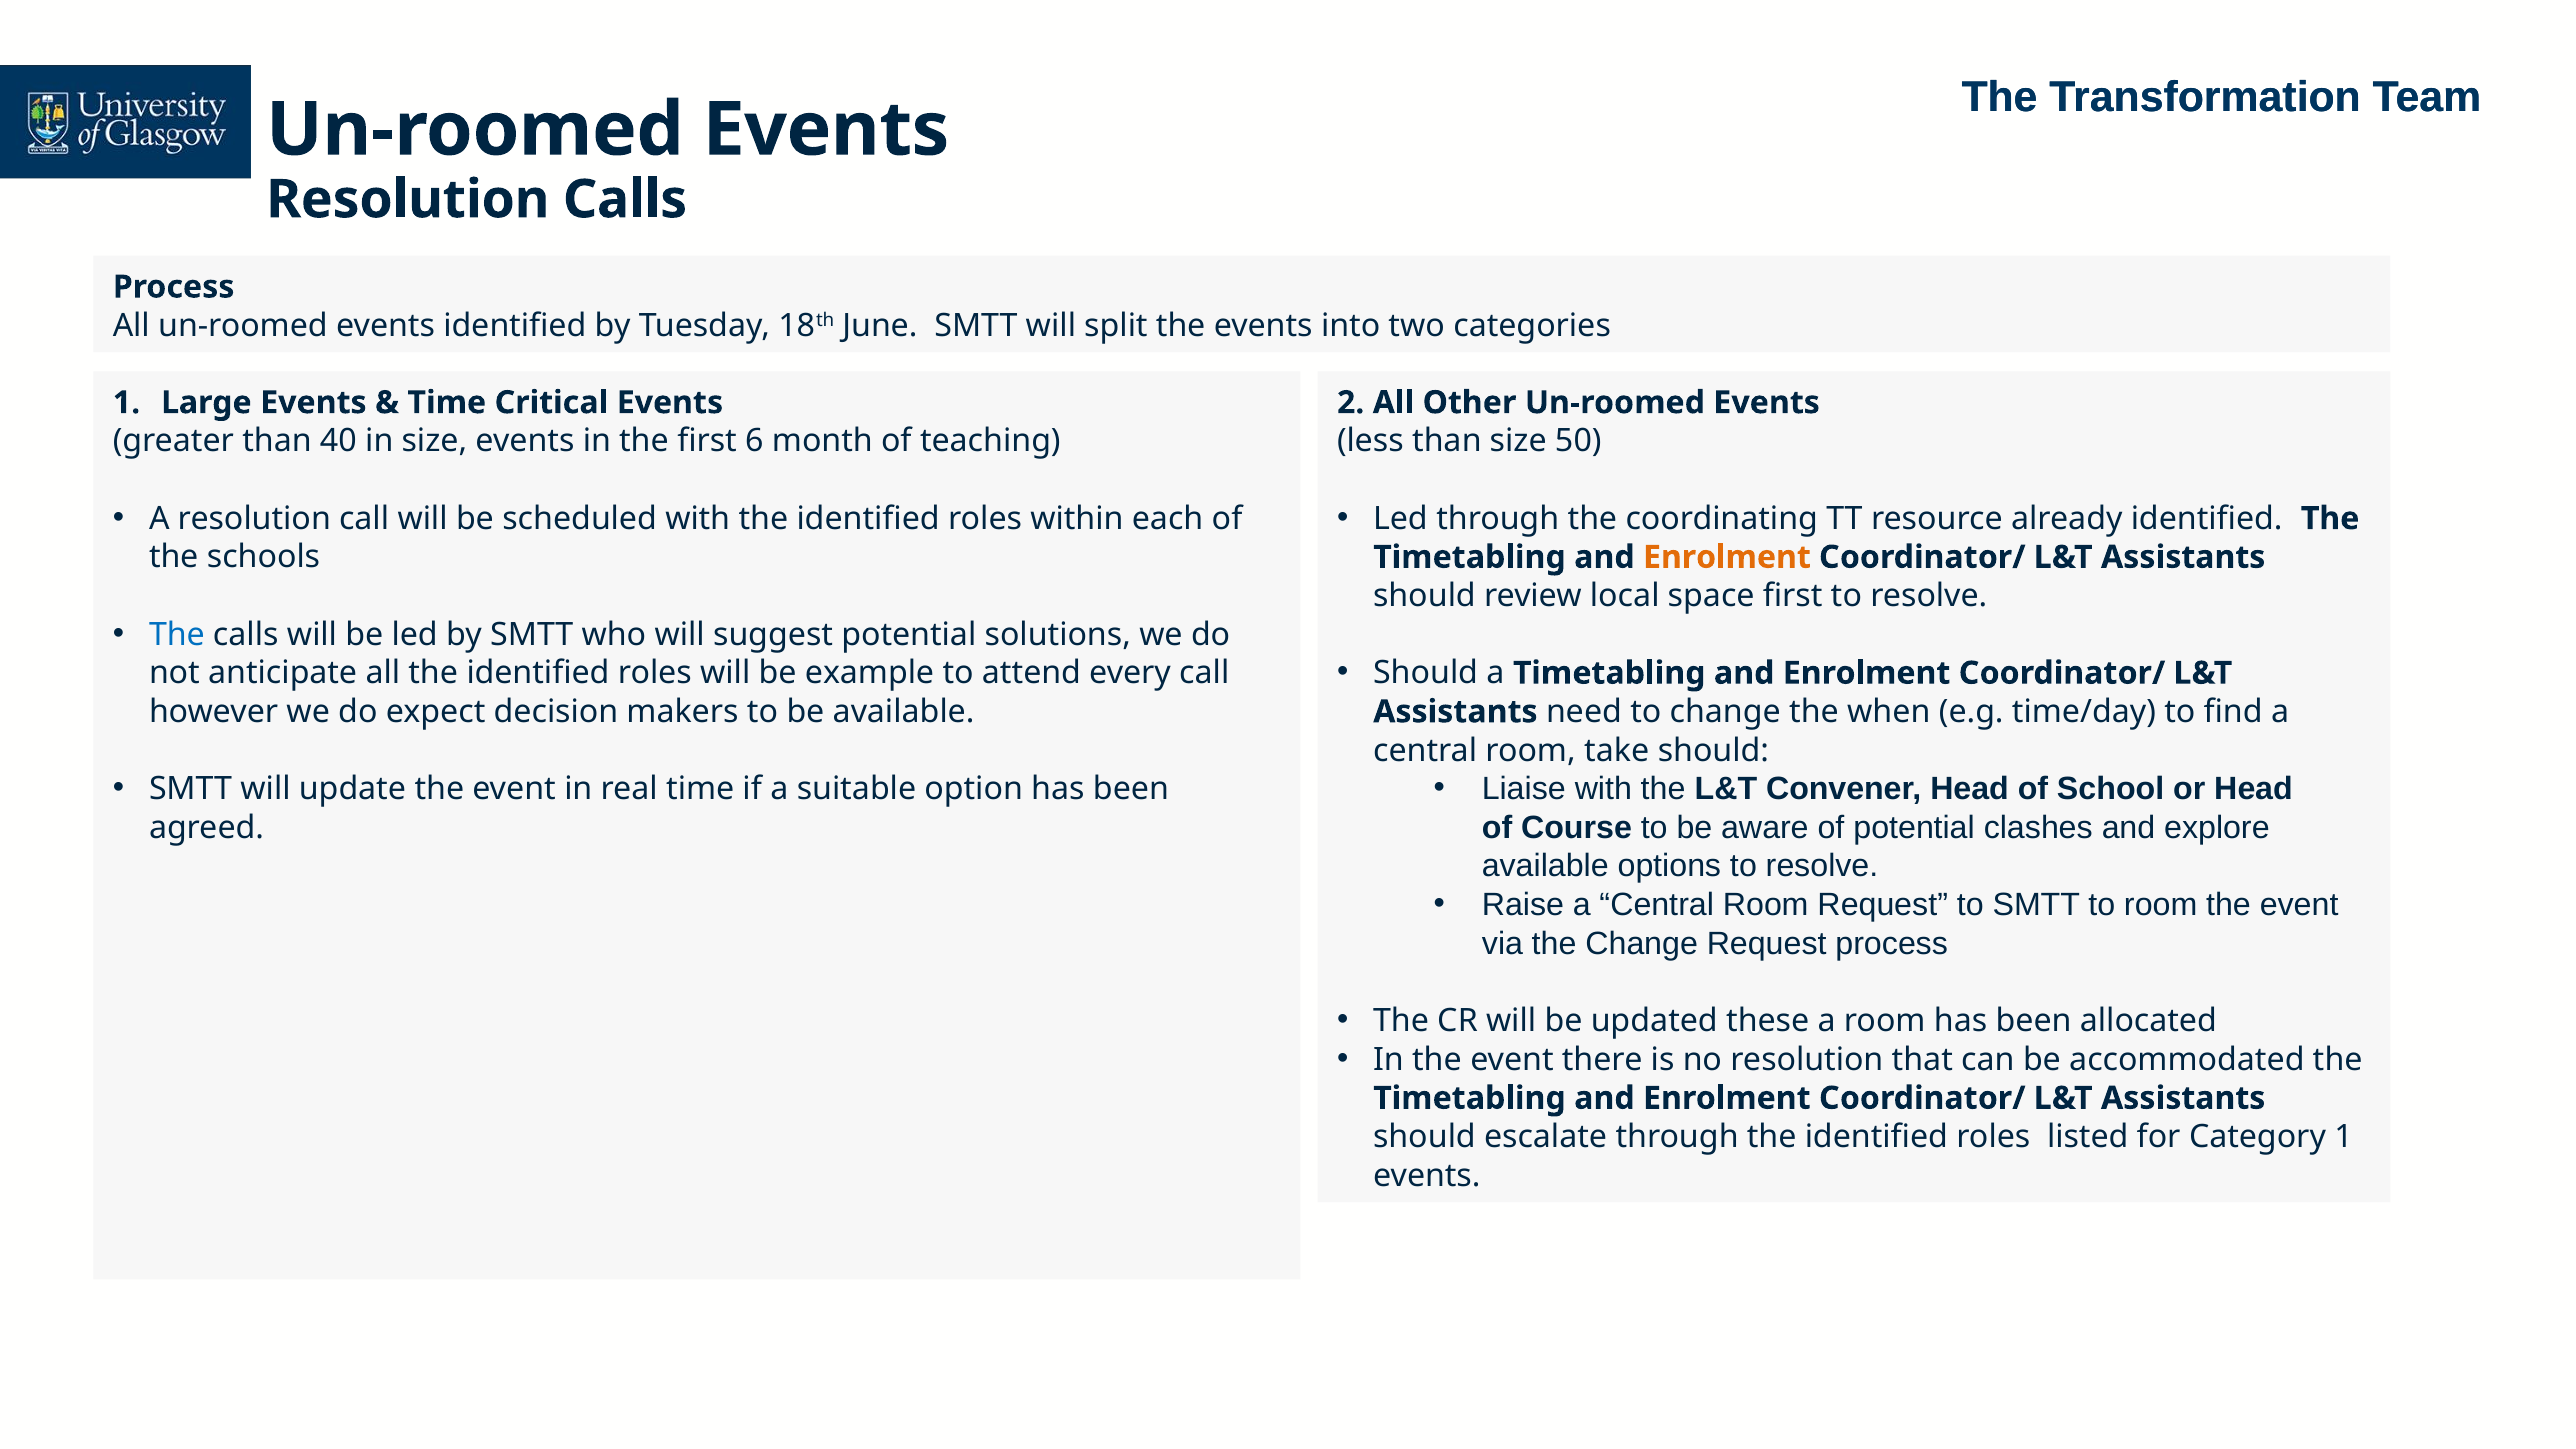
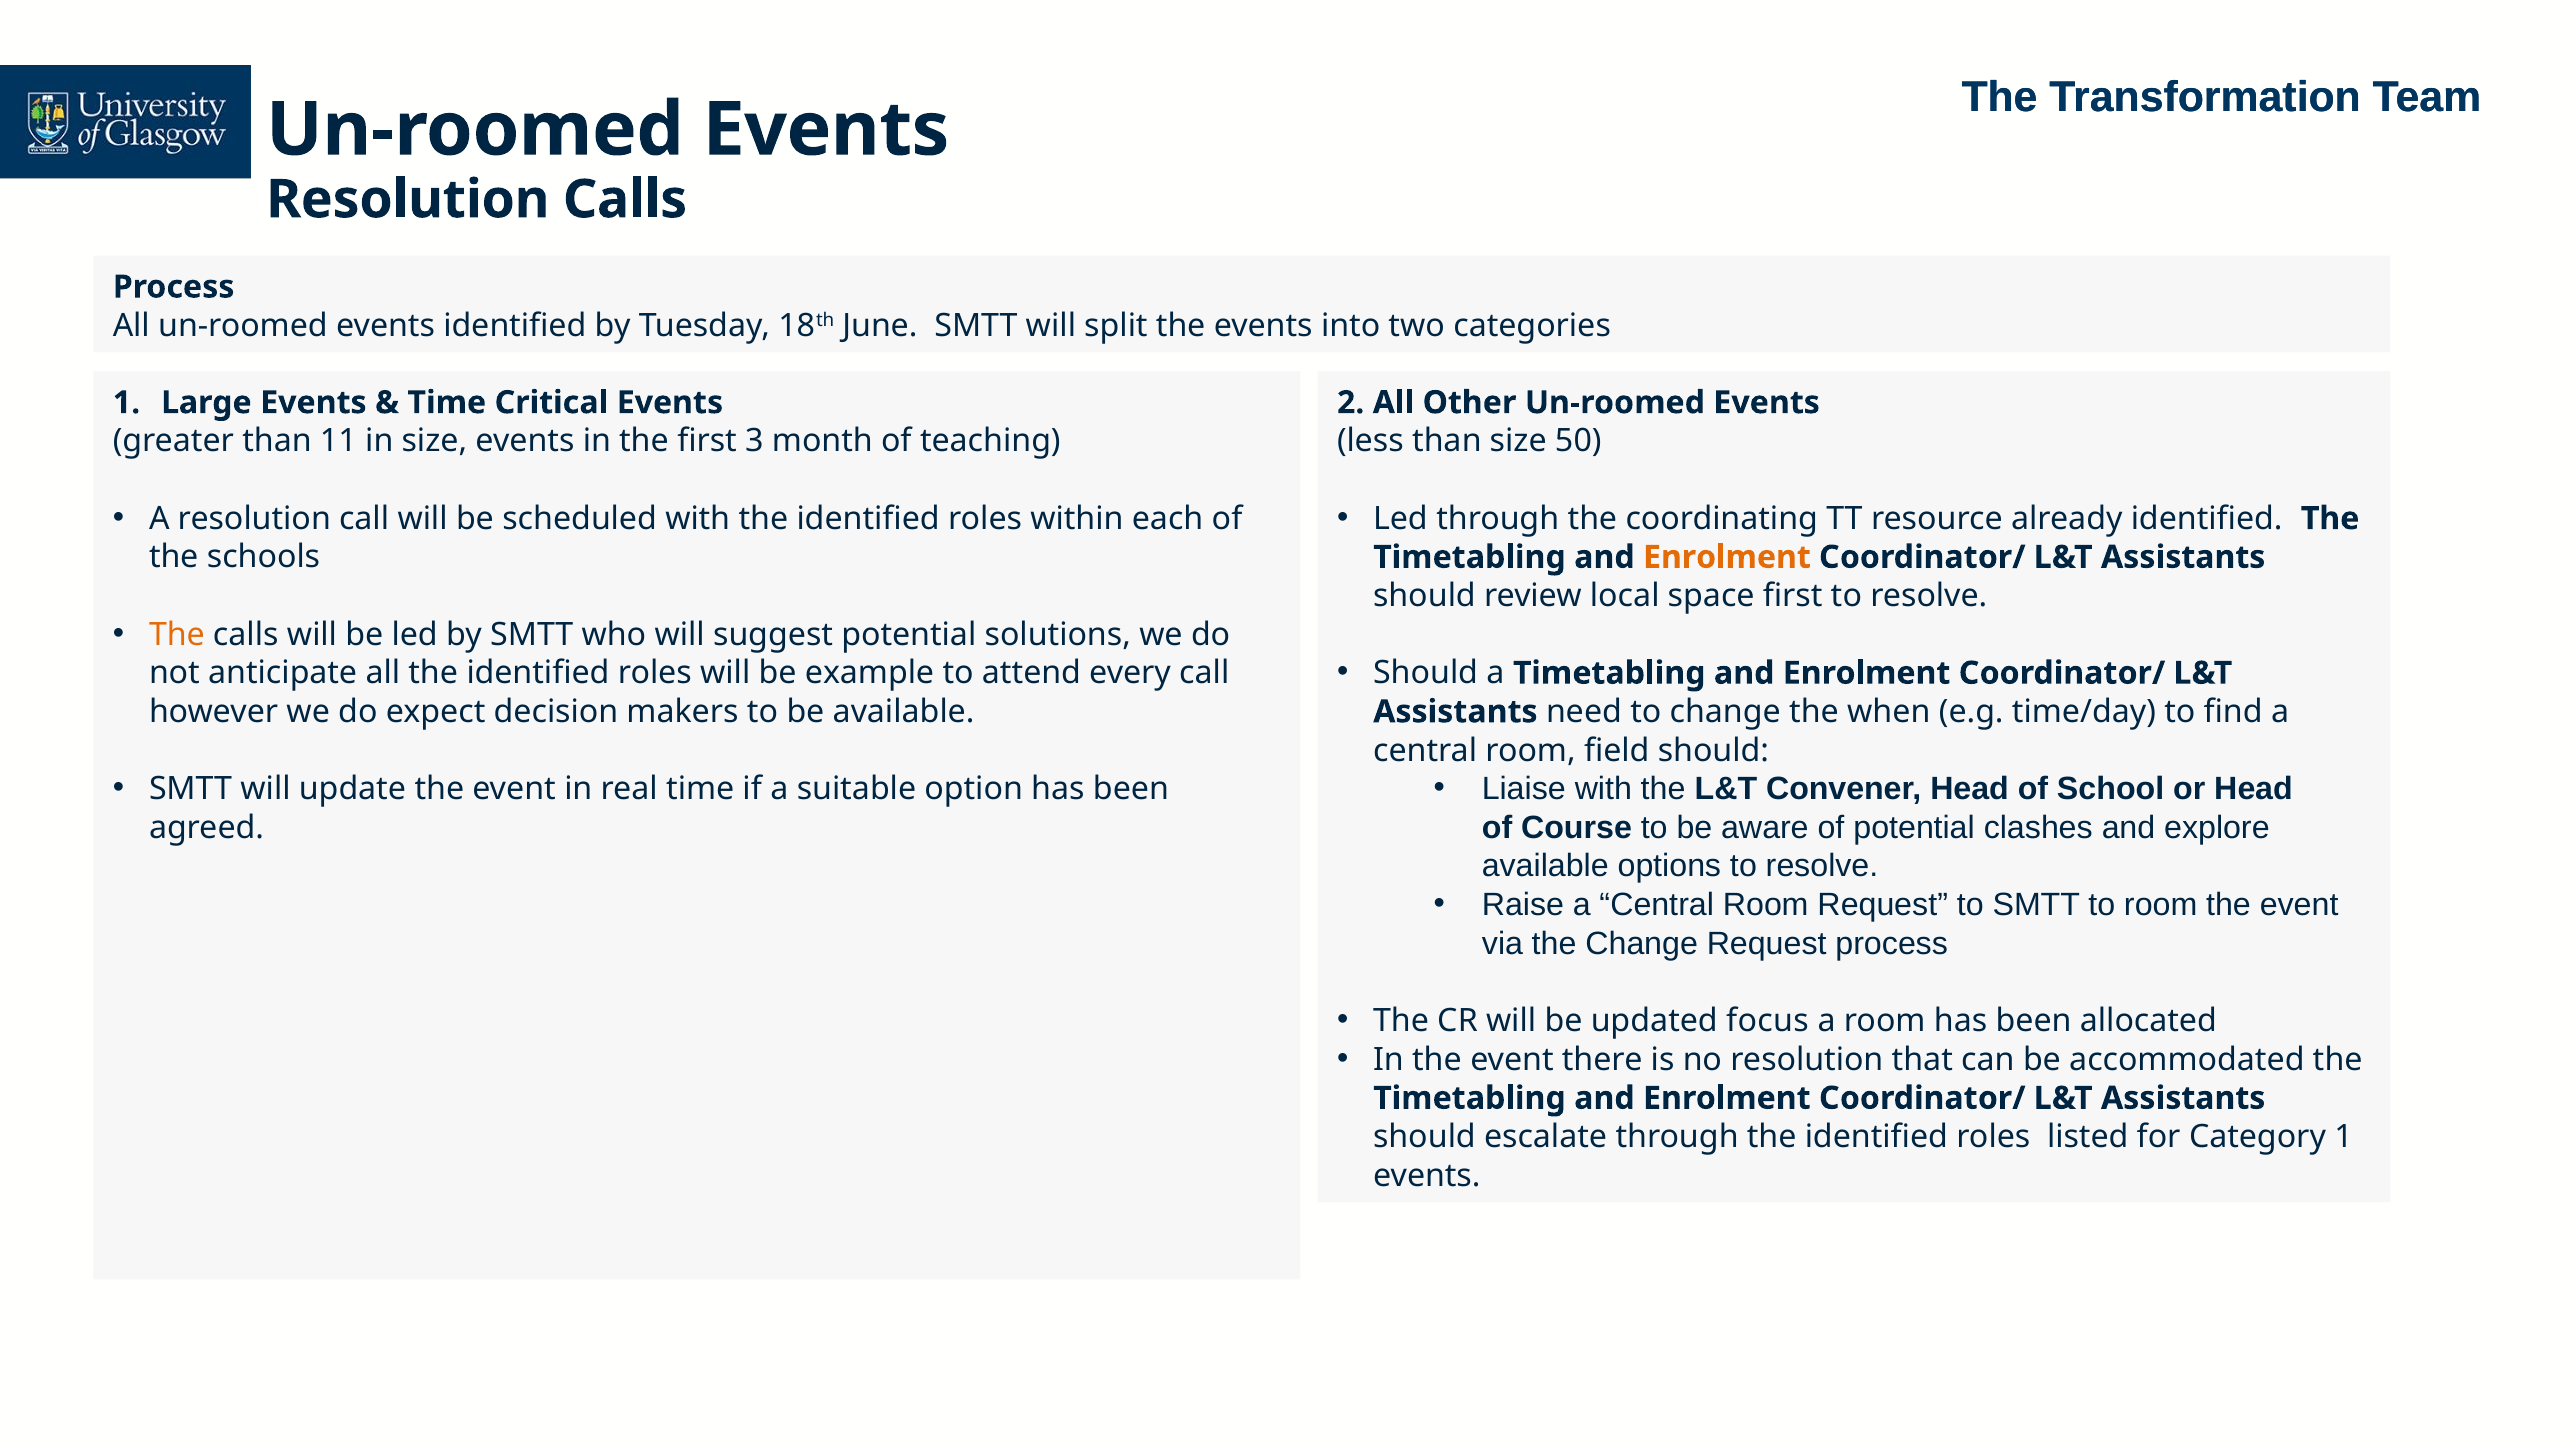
40: 40 -> 11 (338, 441)
6: 6 -> 3 (754, 441)
The colour: blue -> orange (177, 634)
take: take -> field (1617, 750)
these: these -> focus (1768, 1021)
